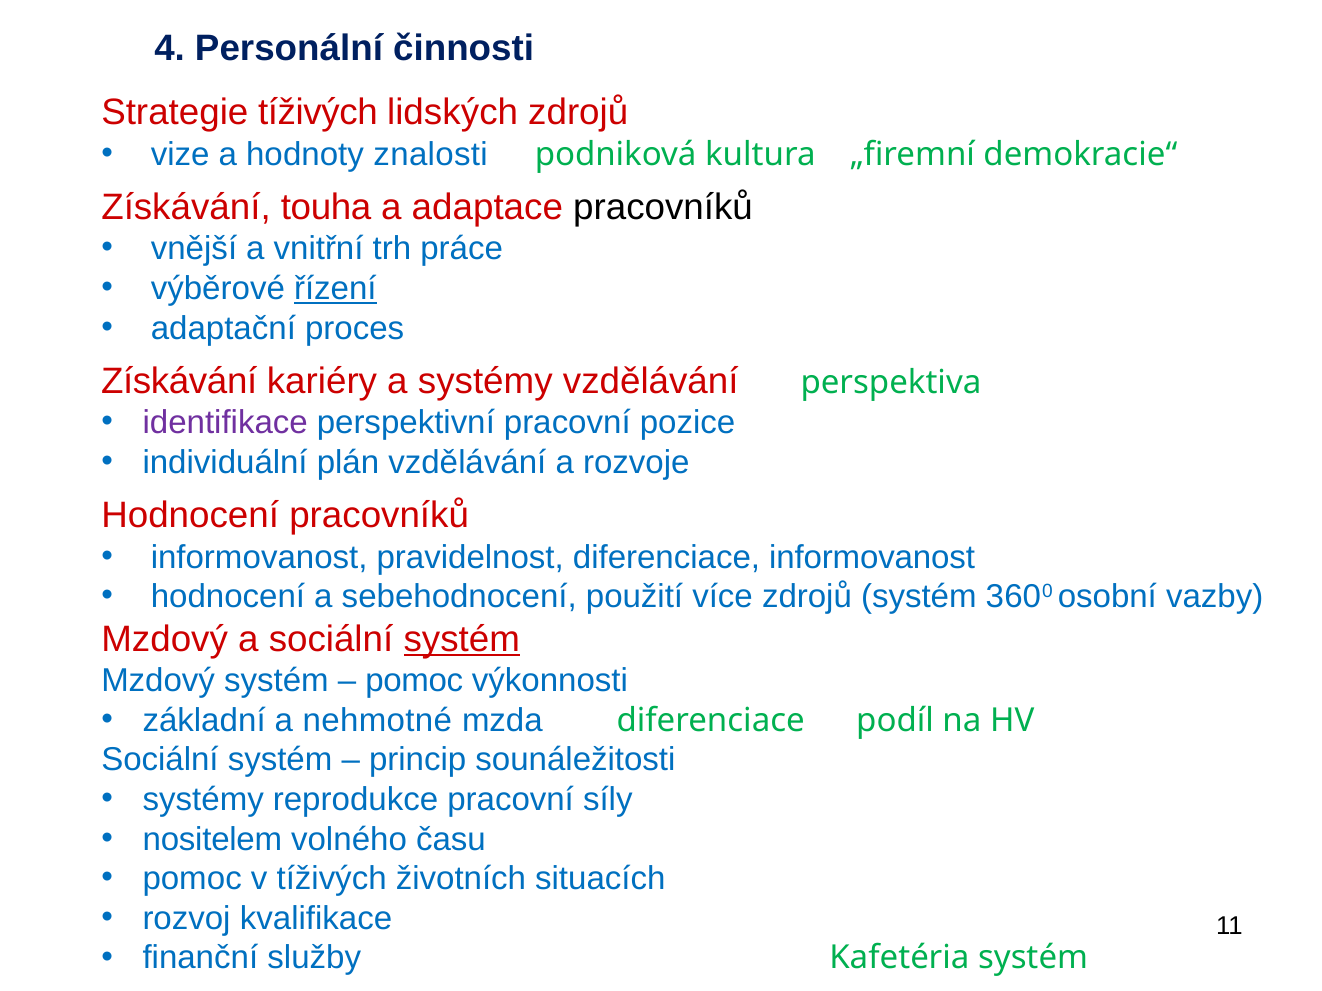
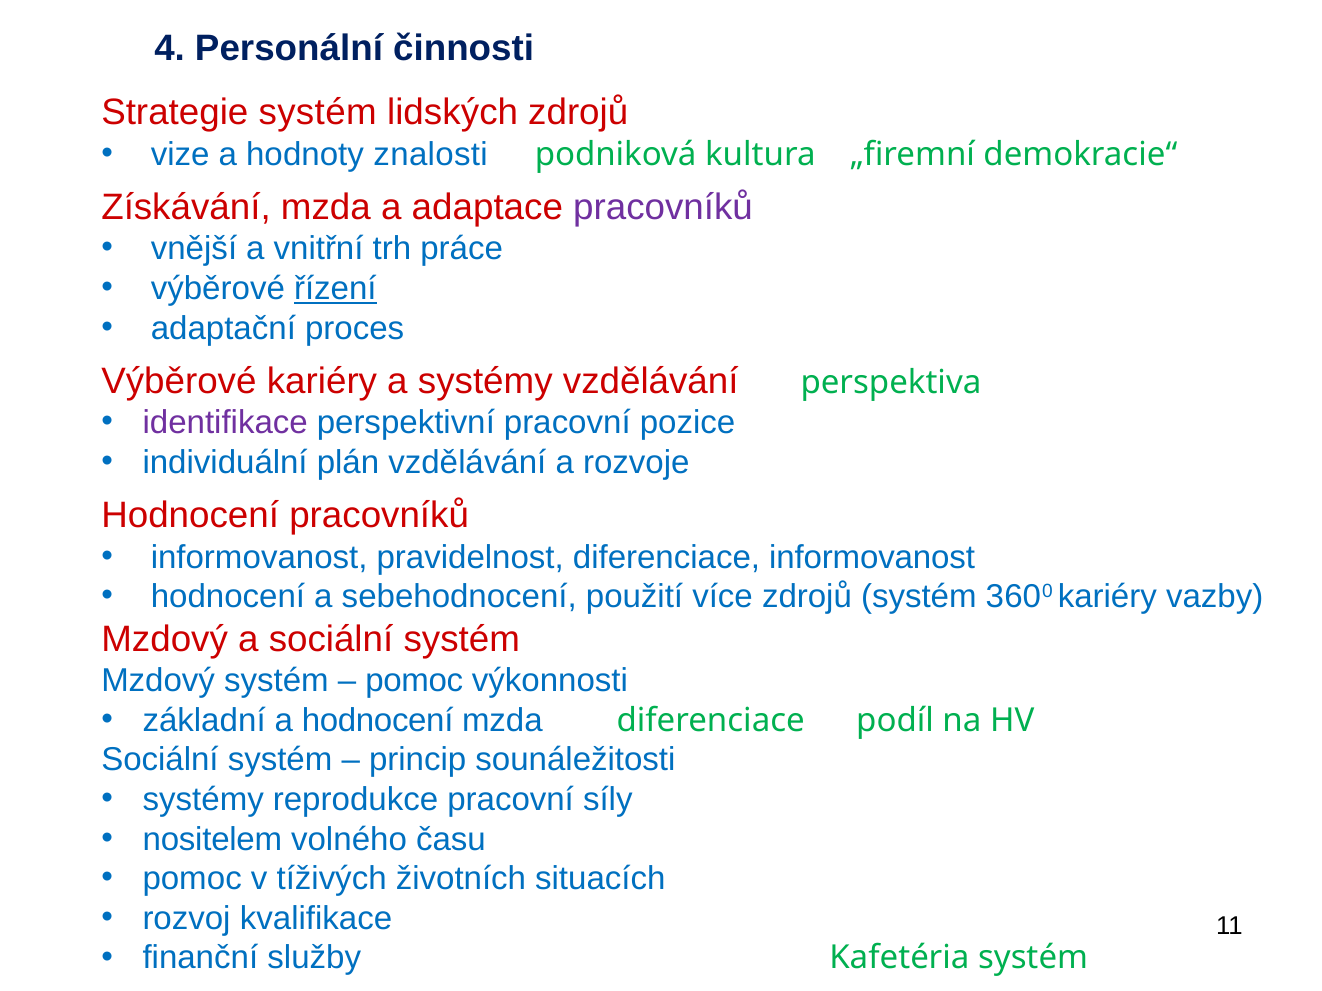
Strategie tíživých: tíživých -> systém (318, 113)
Získávání touha: touha -> mzda (326, 207)
pracovníků colour: black -> purple (663, 207)
Získávání: Získávání -> Výběrové (179, 381)
3600 osobní: osobní -> kariéry (1107, 597)
systém underline: present -> none (462, 639)
a nehmotné: nehmotné -> hodnocení (378, 721)
